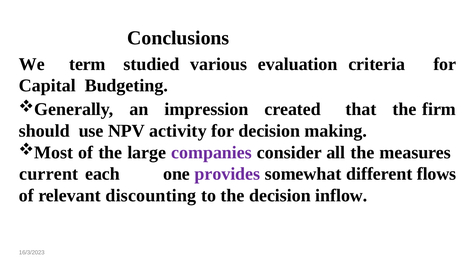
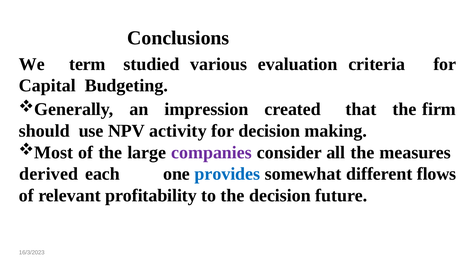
current: current -> derived (49, 174)
provides colour: purple -> blue (227, 174)
discounting: discounting -> profitability (151, 196)
inflow: inflow -> future (341, 196)
